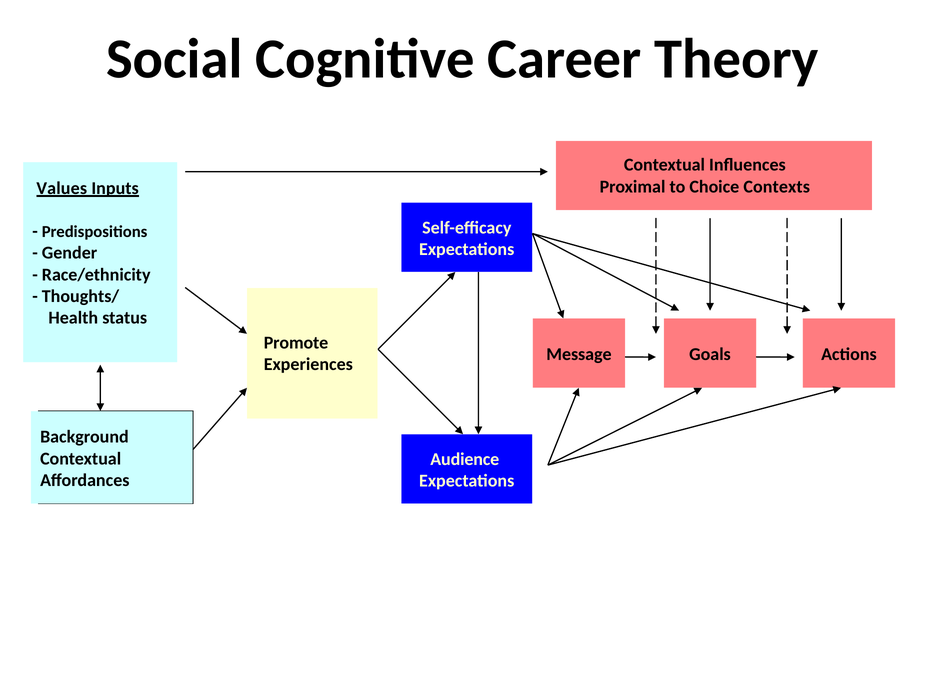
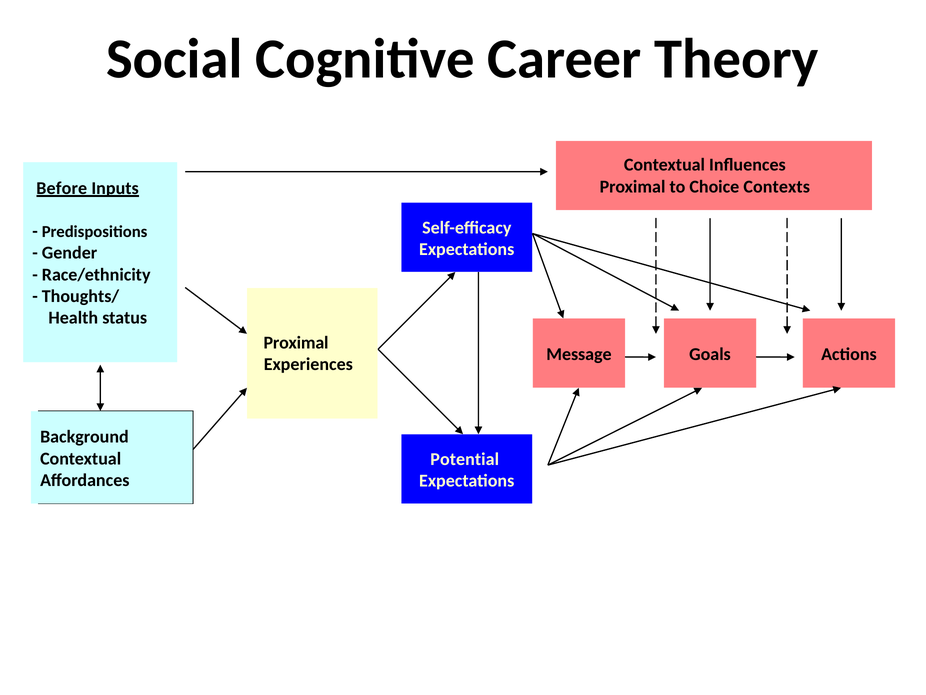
Values: Values -> Before (62, 188)
Promote: Promote -> Proximal (296, 342)
Audience: Audience -> Potential (465, 459)
